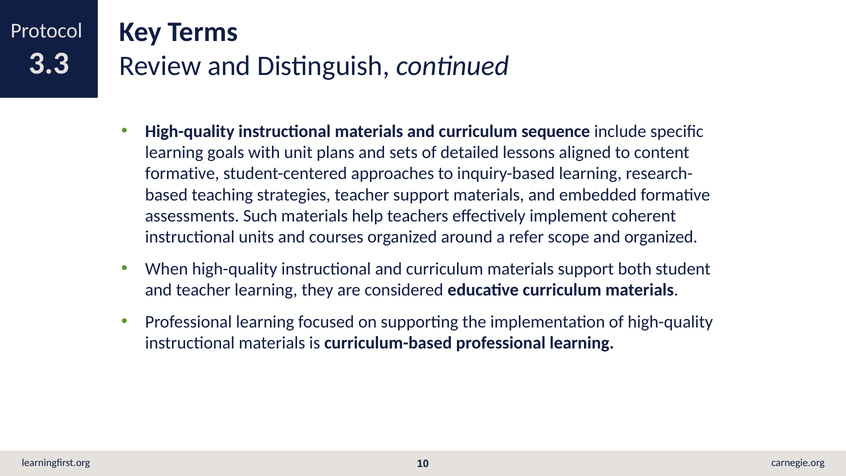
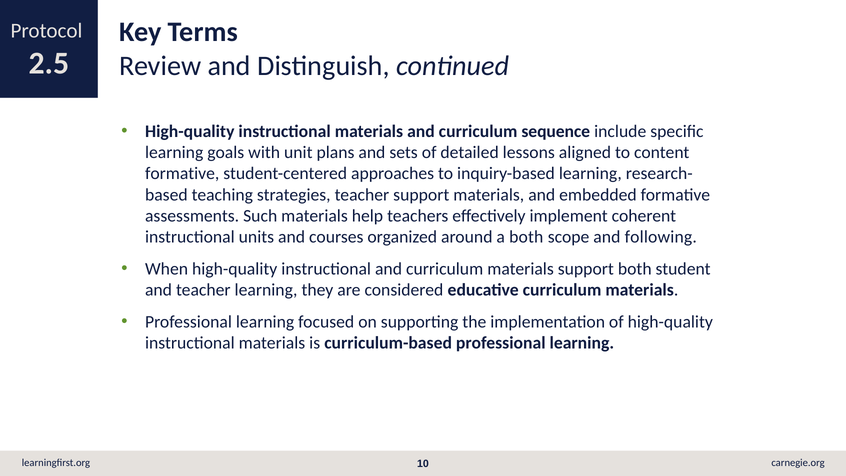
3.3: 3.3 -> 2.5 (49, 63)
a refer: refer -> both (526, 237)
and organized: organized -> following (661, 237)
